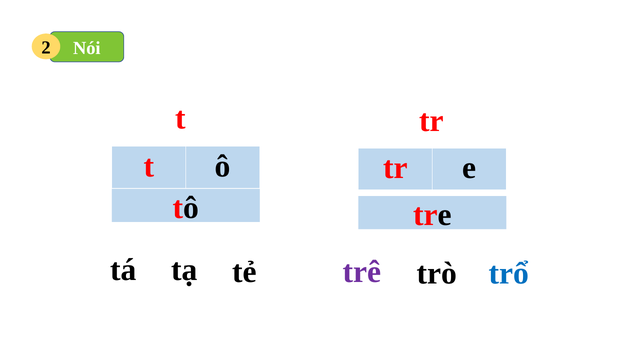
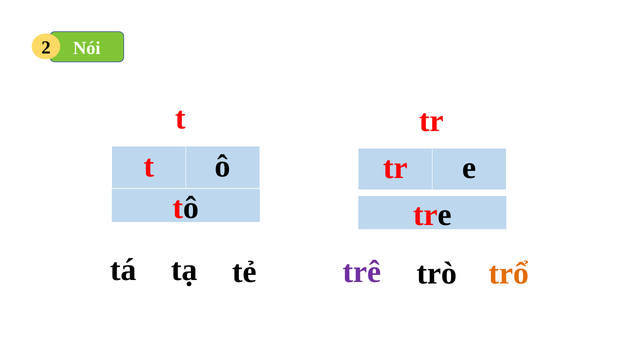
trổ colour: blue -> orange (509, 273)
